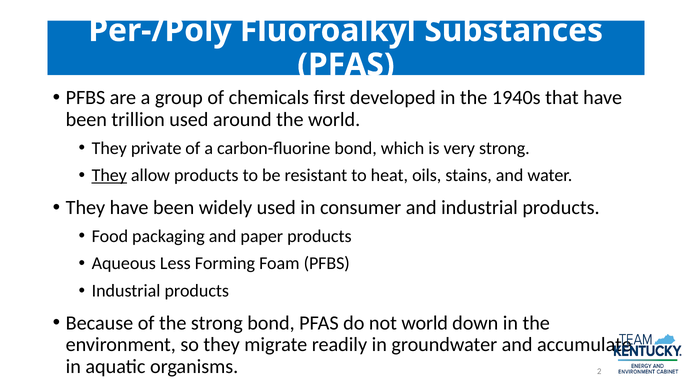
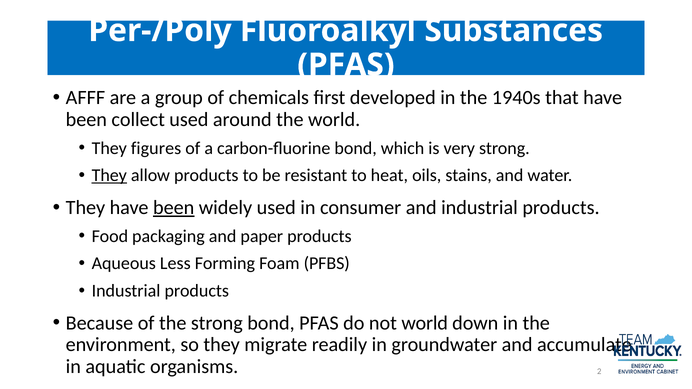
PFBS: PFBS -> AFFF (85, 98)
trillion: trillion -> collect (138, 120)
private: private -> figures (156, 148)
been underline: none -> present (174, 208)
